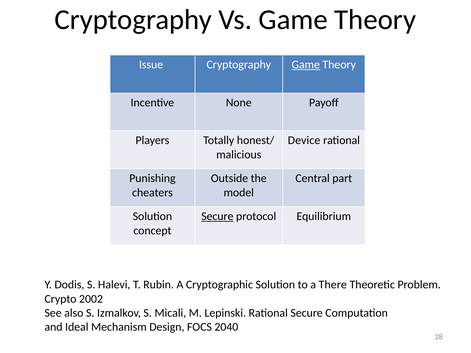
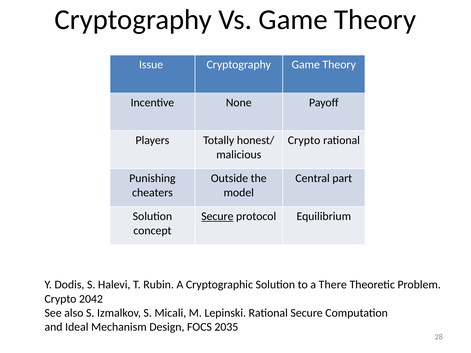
Game underline: present -> none (306, 65)
Device: Device -> Crypto (304, 141)
2002: 2002 -> 2042 (91, 299)
2040: 2040 -> 2035 (226, 327)
